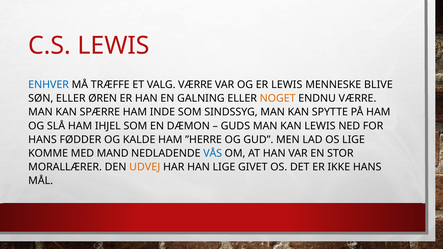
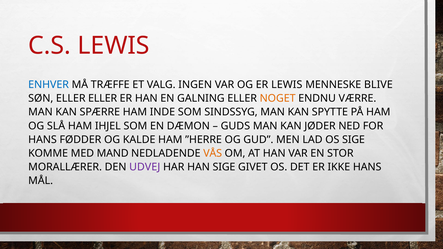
VALG VÆRRE: VÆRRE -> INGEN (195, 85)
ELLER ØREN: ØREN -> ELLER (103, 98)
KAN LEWIS: LEWIS -> JØDER (320, 126)
OS LIGE: LIGE -> SIGE (354, 140)
VÅS colour: blue -> orange (213, 153)
UDVEJ colour: orange -> purple (145, 167)
HAN LIGE: LIGE -> SIGE (224, 167)
